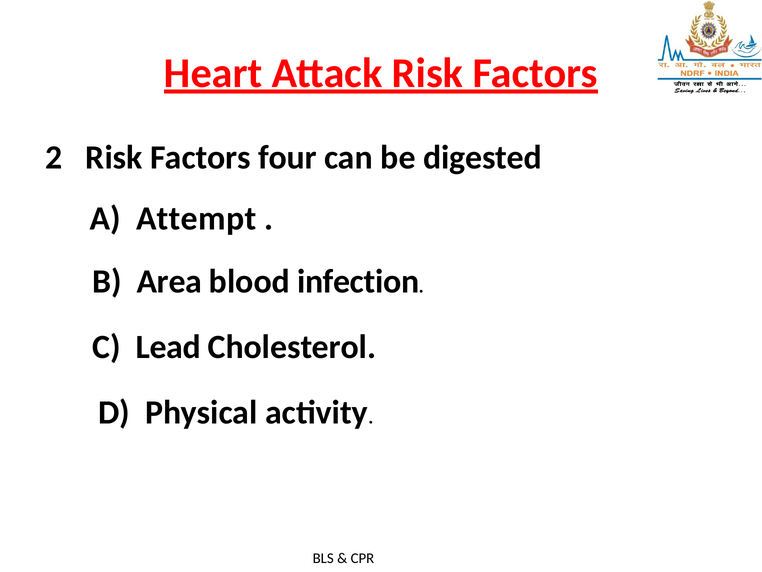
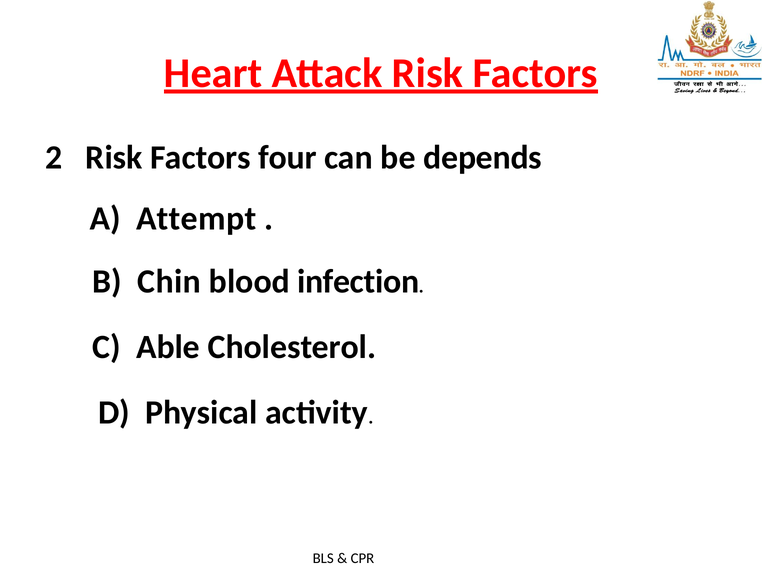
digested: digested -> depends (483, 157)
Area: Area -> Chin (169, 281)
Lead: Lead -> Able (168, 347)
